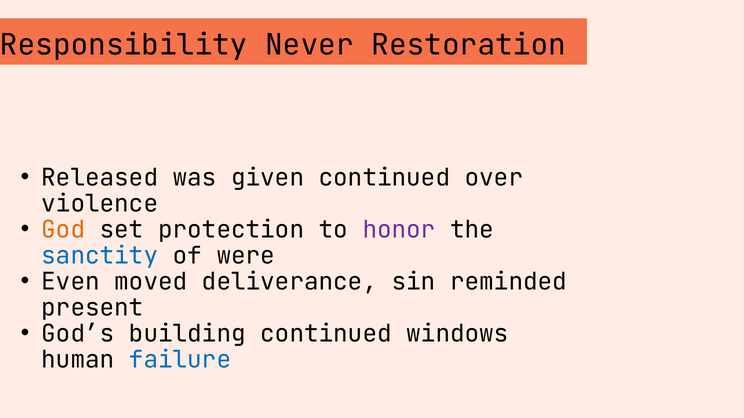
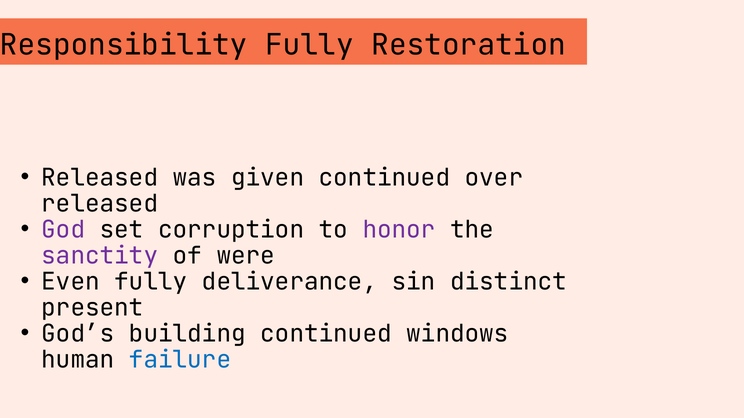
Responsibility Never: Never -> Fully (309, 45)
violence: violence -> released (100, 204)
God colour: orange -> purple (63, 230)
protection: protection -> corruption (231, 230)
sanctity colour: blue -> purple (100, 256)
Even moved: moved -> fully (151, 282)
reminded: reminded -> distinct (509, 282)
